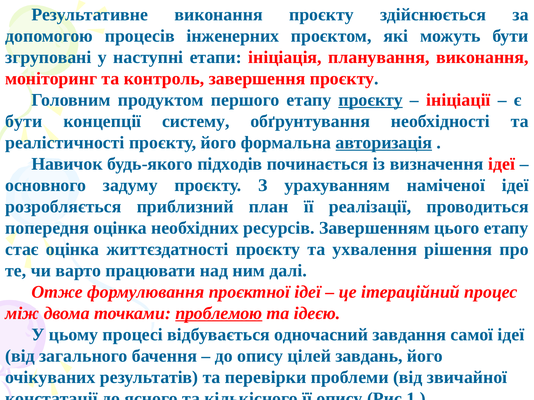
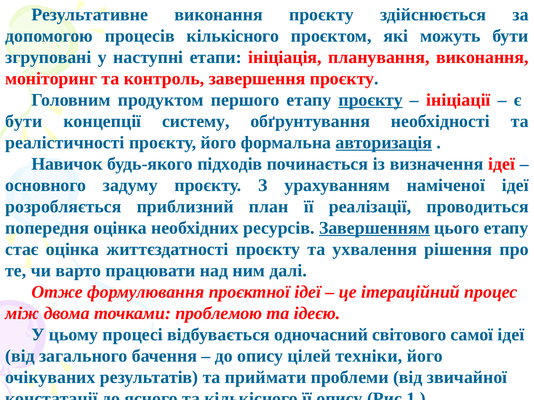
процесів інженерних: інженерних -> кількісного (233, 36)
Завершенням underline: none -> present (374, 228)
проблемою underline: present -> none (219, 314)
завдання: завдання -> світового (409, 335)
завдань: завдань -> техніки (369, 356)
перевірки: перевірки -> приймати (266, 378)
